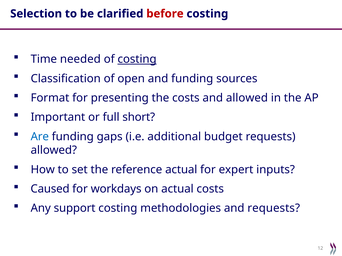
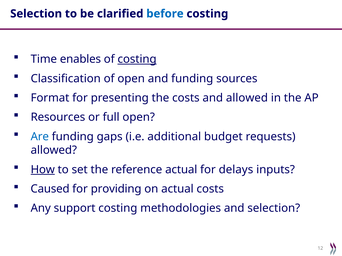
before colour: red -> blue (165, 14)
needed: needed -> enables (80, 59)
Important: Important -> Resources (58, 117)
full short: short -> open (139, 117)
How underline: none -> present (43, 170)
expert: expert -> delays (236, 170)
workdays: workdays -> providing (116, 189)
and requests: requests -> selection (274, 209)
